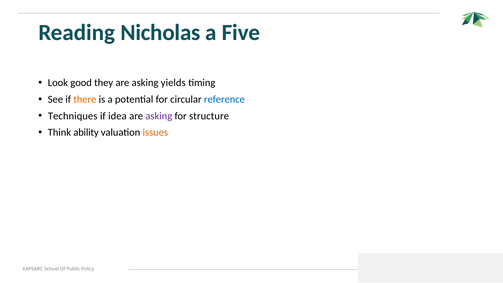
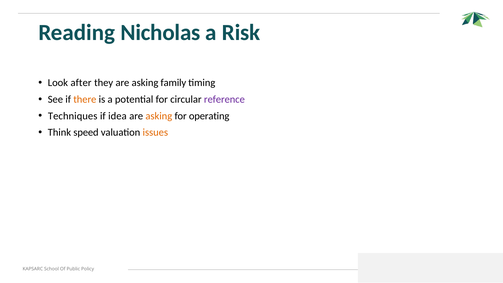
Five: Five -> Risk (241, 33)
good: good -> after (81, 83)
yields: yields -> family (173, 83)
reference colour: blue -> purple (224, 99)
asking colour: purple -> orange (159, 116)
structure: structure -> operating (209, 116)
ability: ability -> speed (86, 132)
